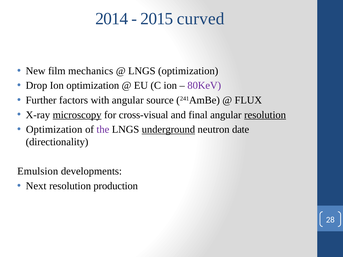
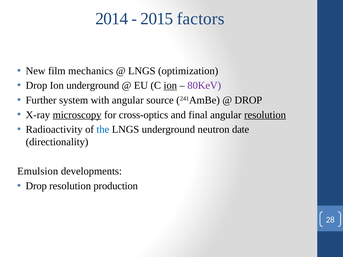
curved: curved -> factors (201, 19)
Ion optimization: optimization -> underground (93, 86)
ion underline: none -> present (170, 86)
factors: factors -> system (74, 100)
FLUX: FLUX -> DROP (248, 100)
cross-visual: cross-visual -> cross-optics (144, 115)
Optimization: Optimization -> Radioactivity (54, 130)
the colour: purple -> blue (103, 130)
underground underline: present -> none (168, 130)
Next: Next -> Drop (36, 186)
